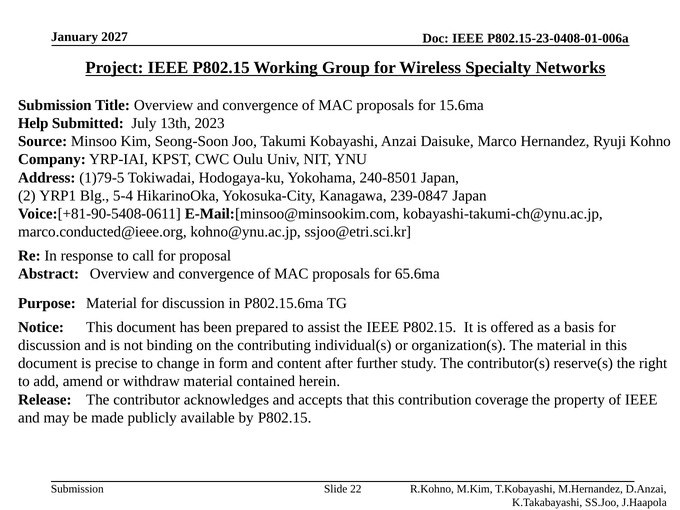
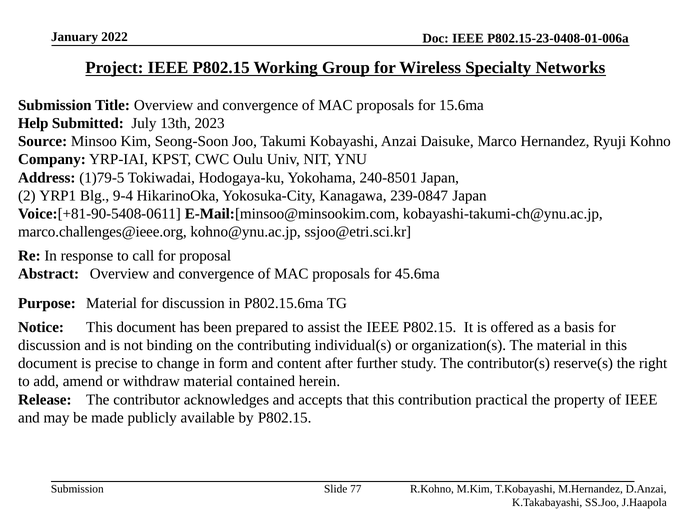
2027: 2027 -> 2022 (115, 37)
5-4: 5-4 -> 9-4 (123, 196)
marco.conducted@ieee.org: marco.conducted@ieee.org -> marco.challenges@ieee.org (102, 232)
65.6ma: 65.6ma -> 45.6ma (417, 274)
coverage: coverage -> practical (502, 400)
22: 22 -> 77 (356, 489)
